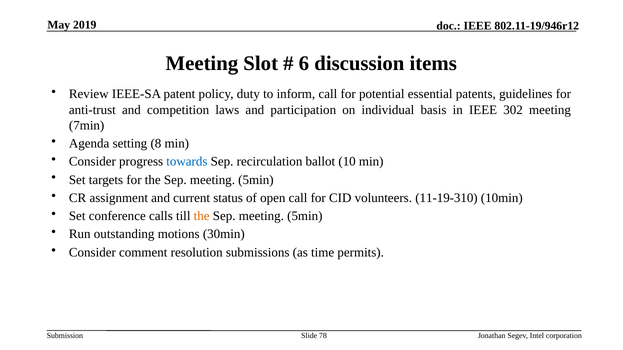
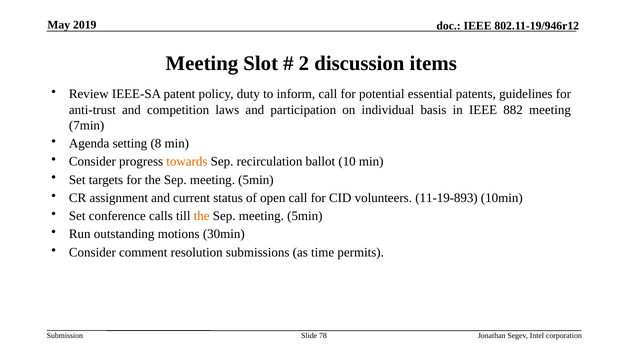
6: 6 -> 2 (304, 64)
302: 302 -> 882 (513, 110)
towards colour: blue -> orange (187, 162)
11-19-310: 11-19-310 -> 11-19-893 (446, 198)
